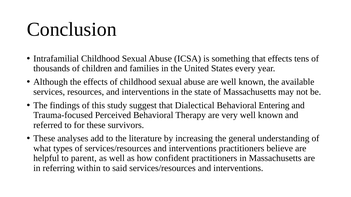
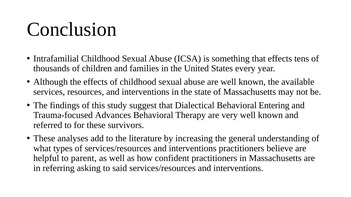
Perceived: Perceived -> Advances (113, 115)
within: within -> asking (89, 168)
